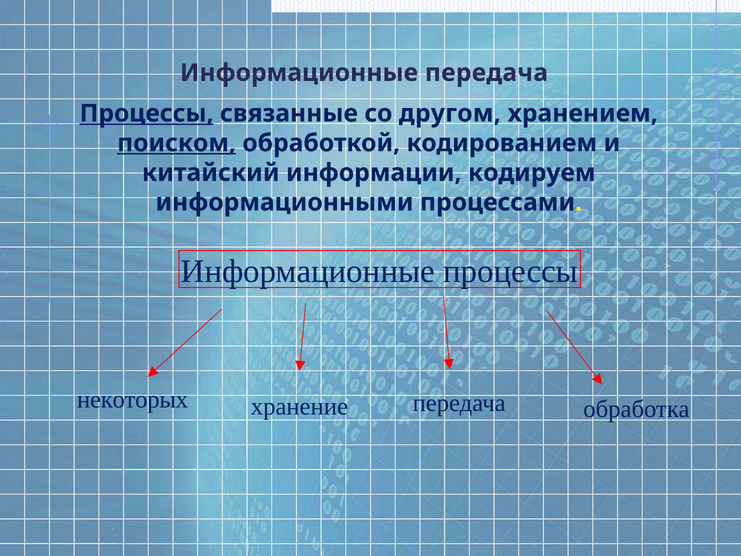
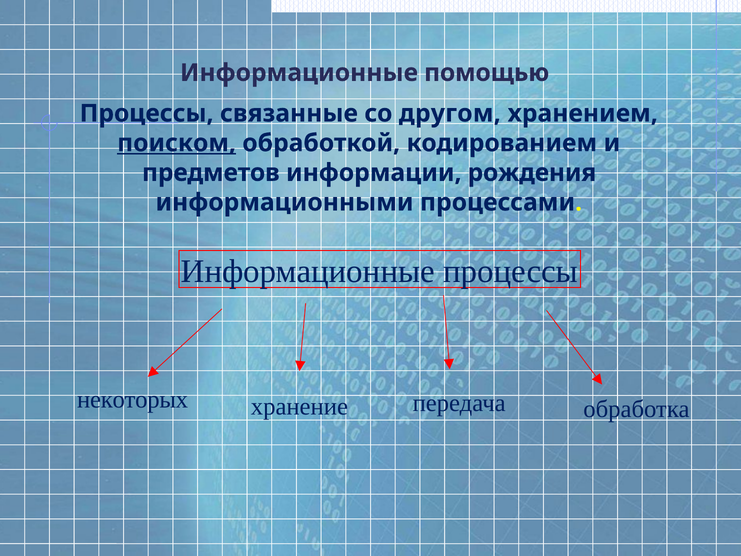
Информационные передача: передача -> помощью (487, 73)
Процессы underline: present -> none (147, 113)
китайский: китайский -> предметов (211, 173)
кодируем: кодируем -> рождения (532, 173)
